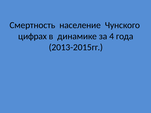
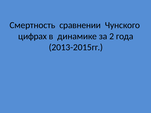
население: население -> сравнении (80, 25)
4: 4 -> 2 (112, 36)
